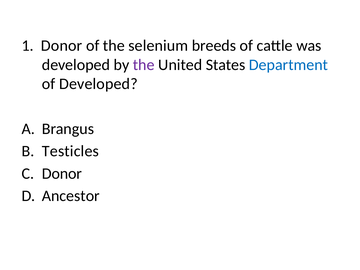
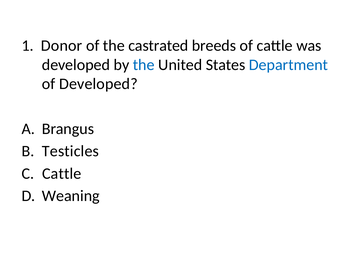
selenium: selenium -> castrated (158, 46)
the colour: purple -> blue (144, 65)
Donor: Donor -> Cattle (62, 174)
Ancestor: Ancestor -> Weaning (71, 196)
